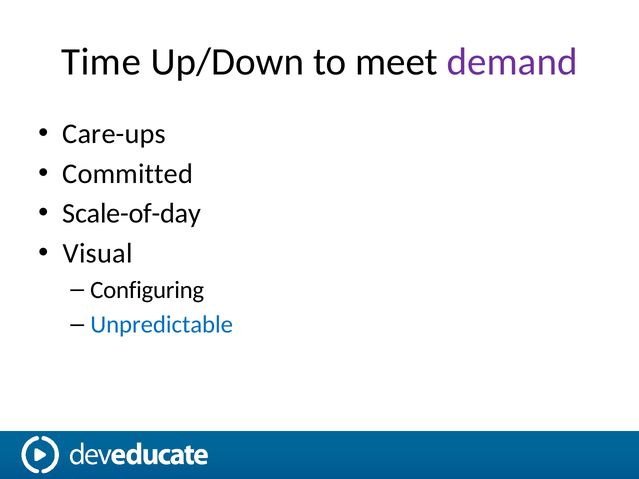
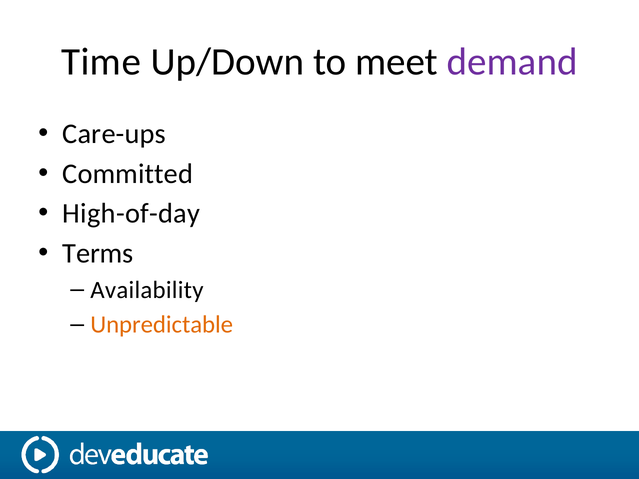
Scale-of-day: Scale-of-day -> High-of-day (131, 214)
Visual: Visual -> Terms (98, 253)
Configuring: Configuring -> Availability (147, 290)
Unpredictable colour: blue -> orange (162, 325)
